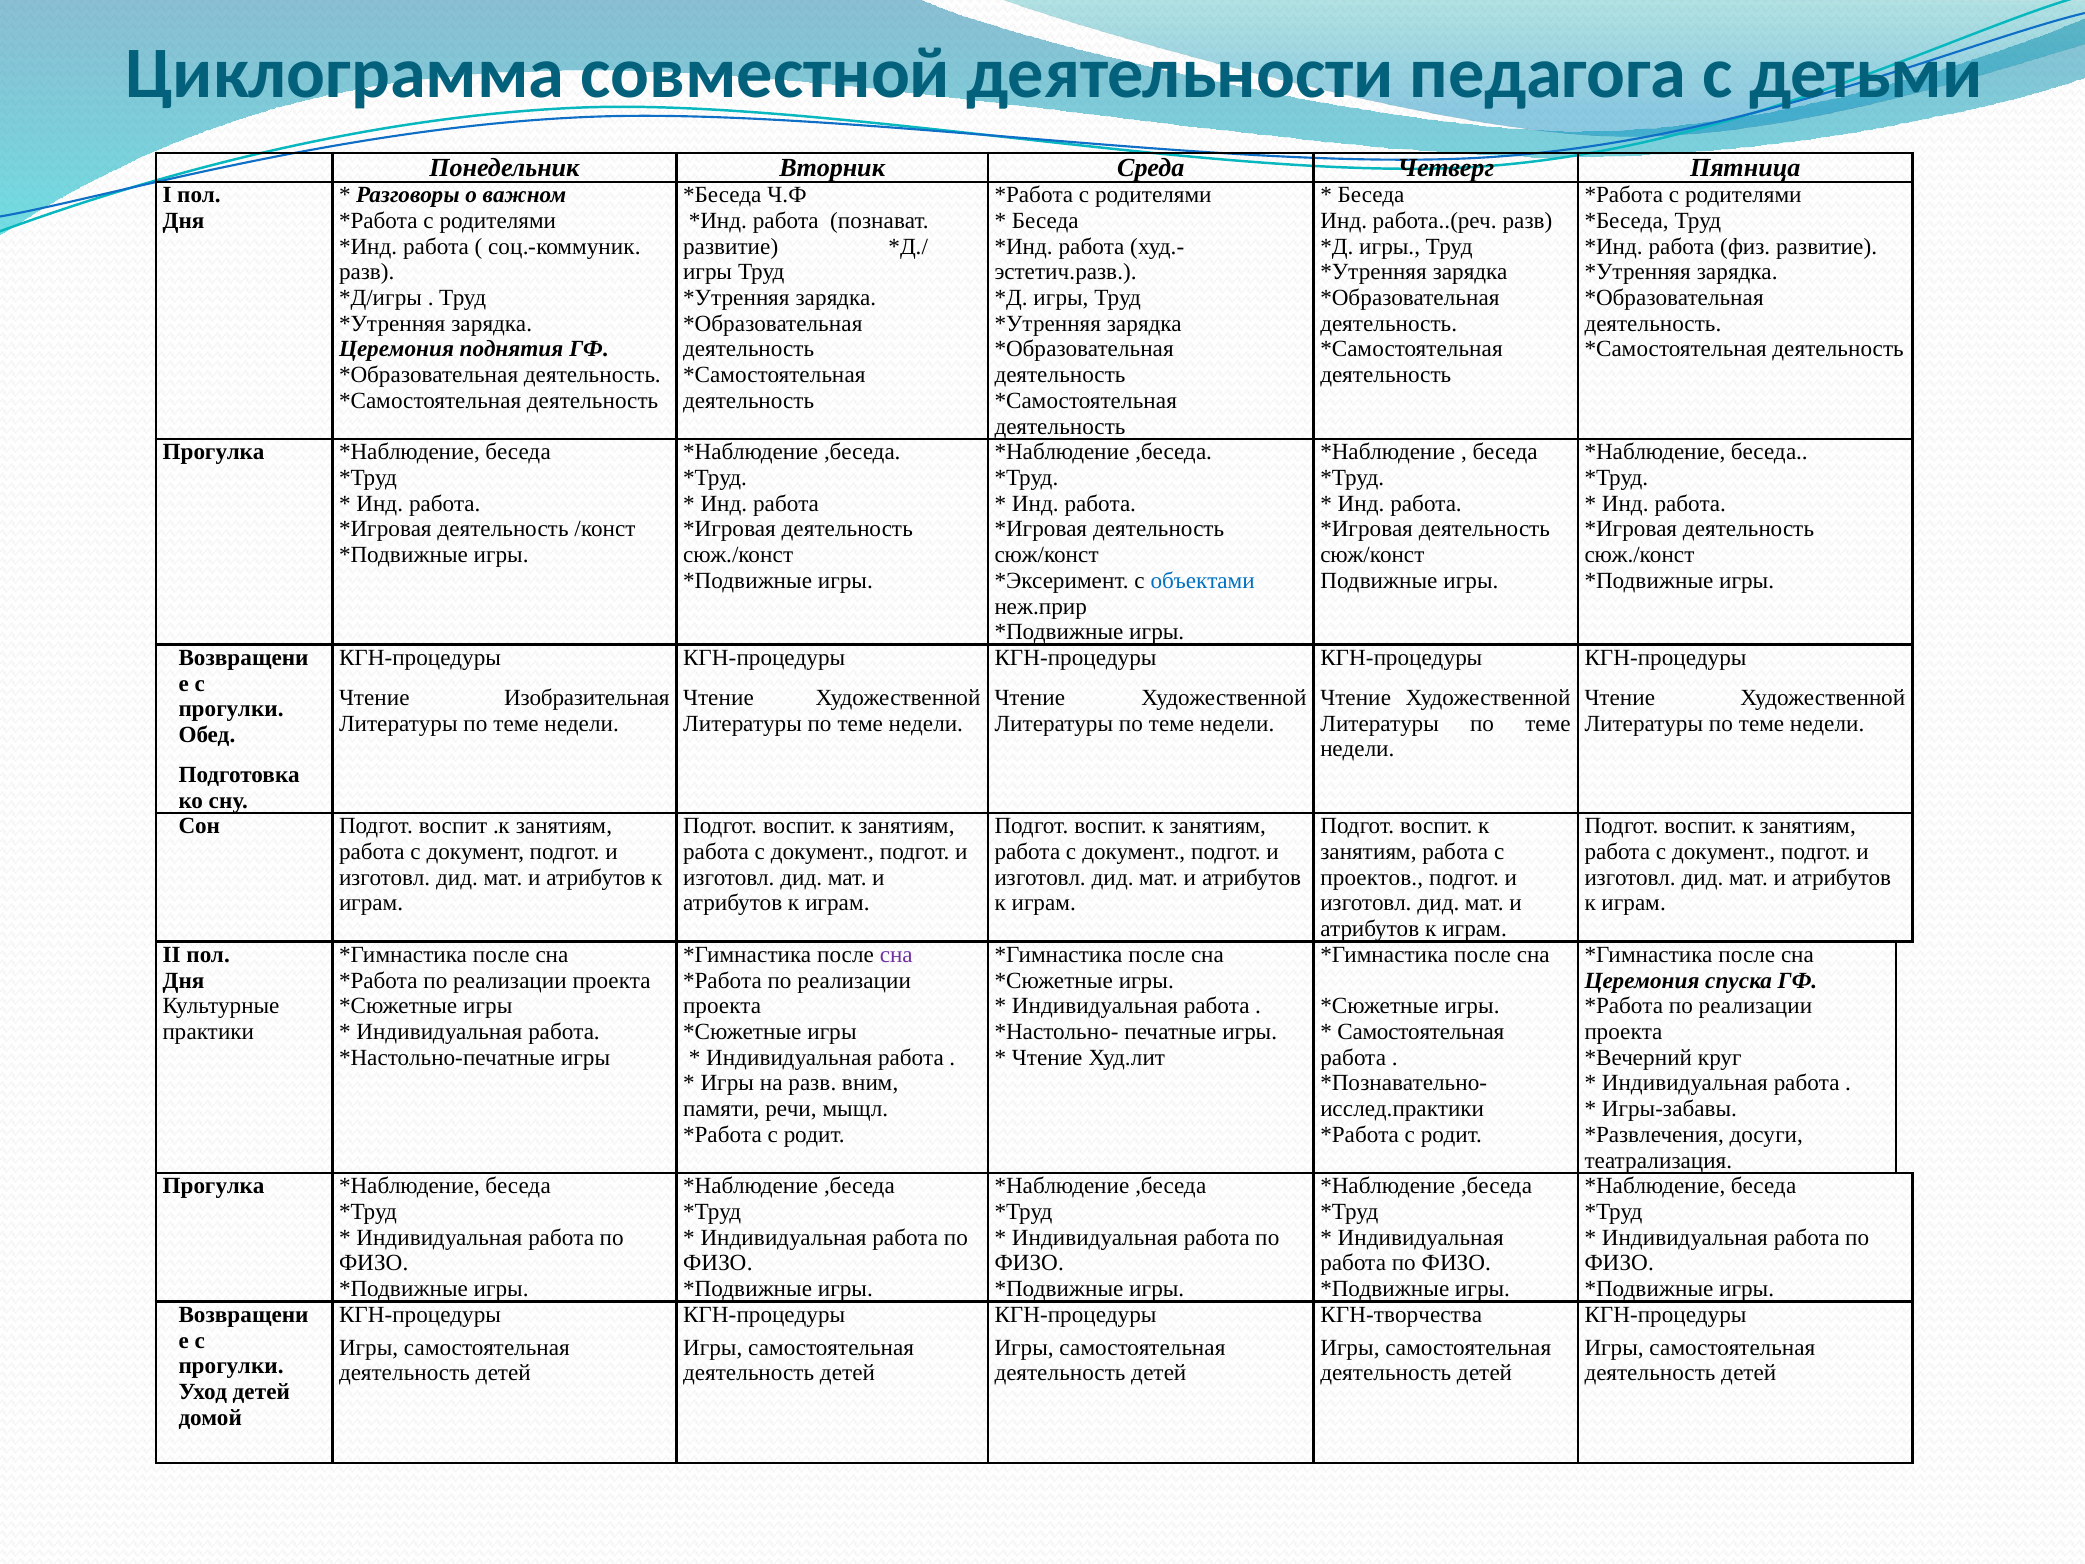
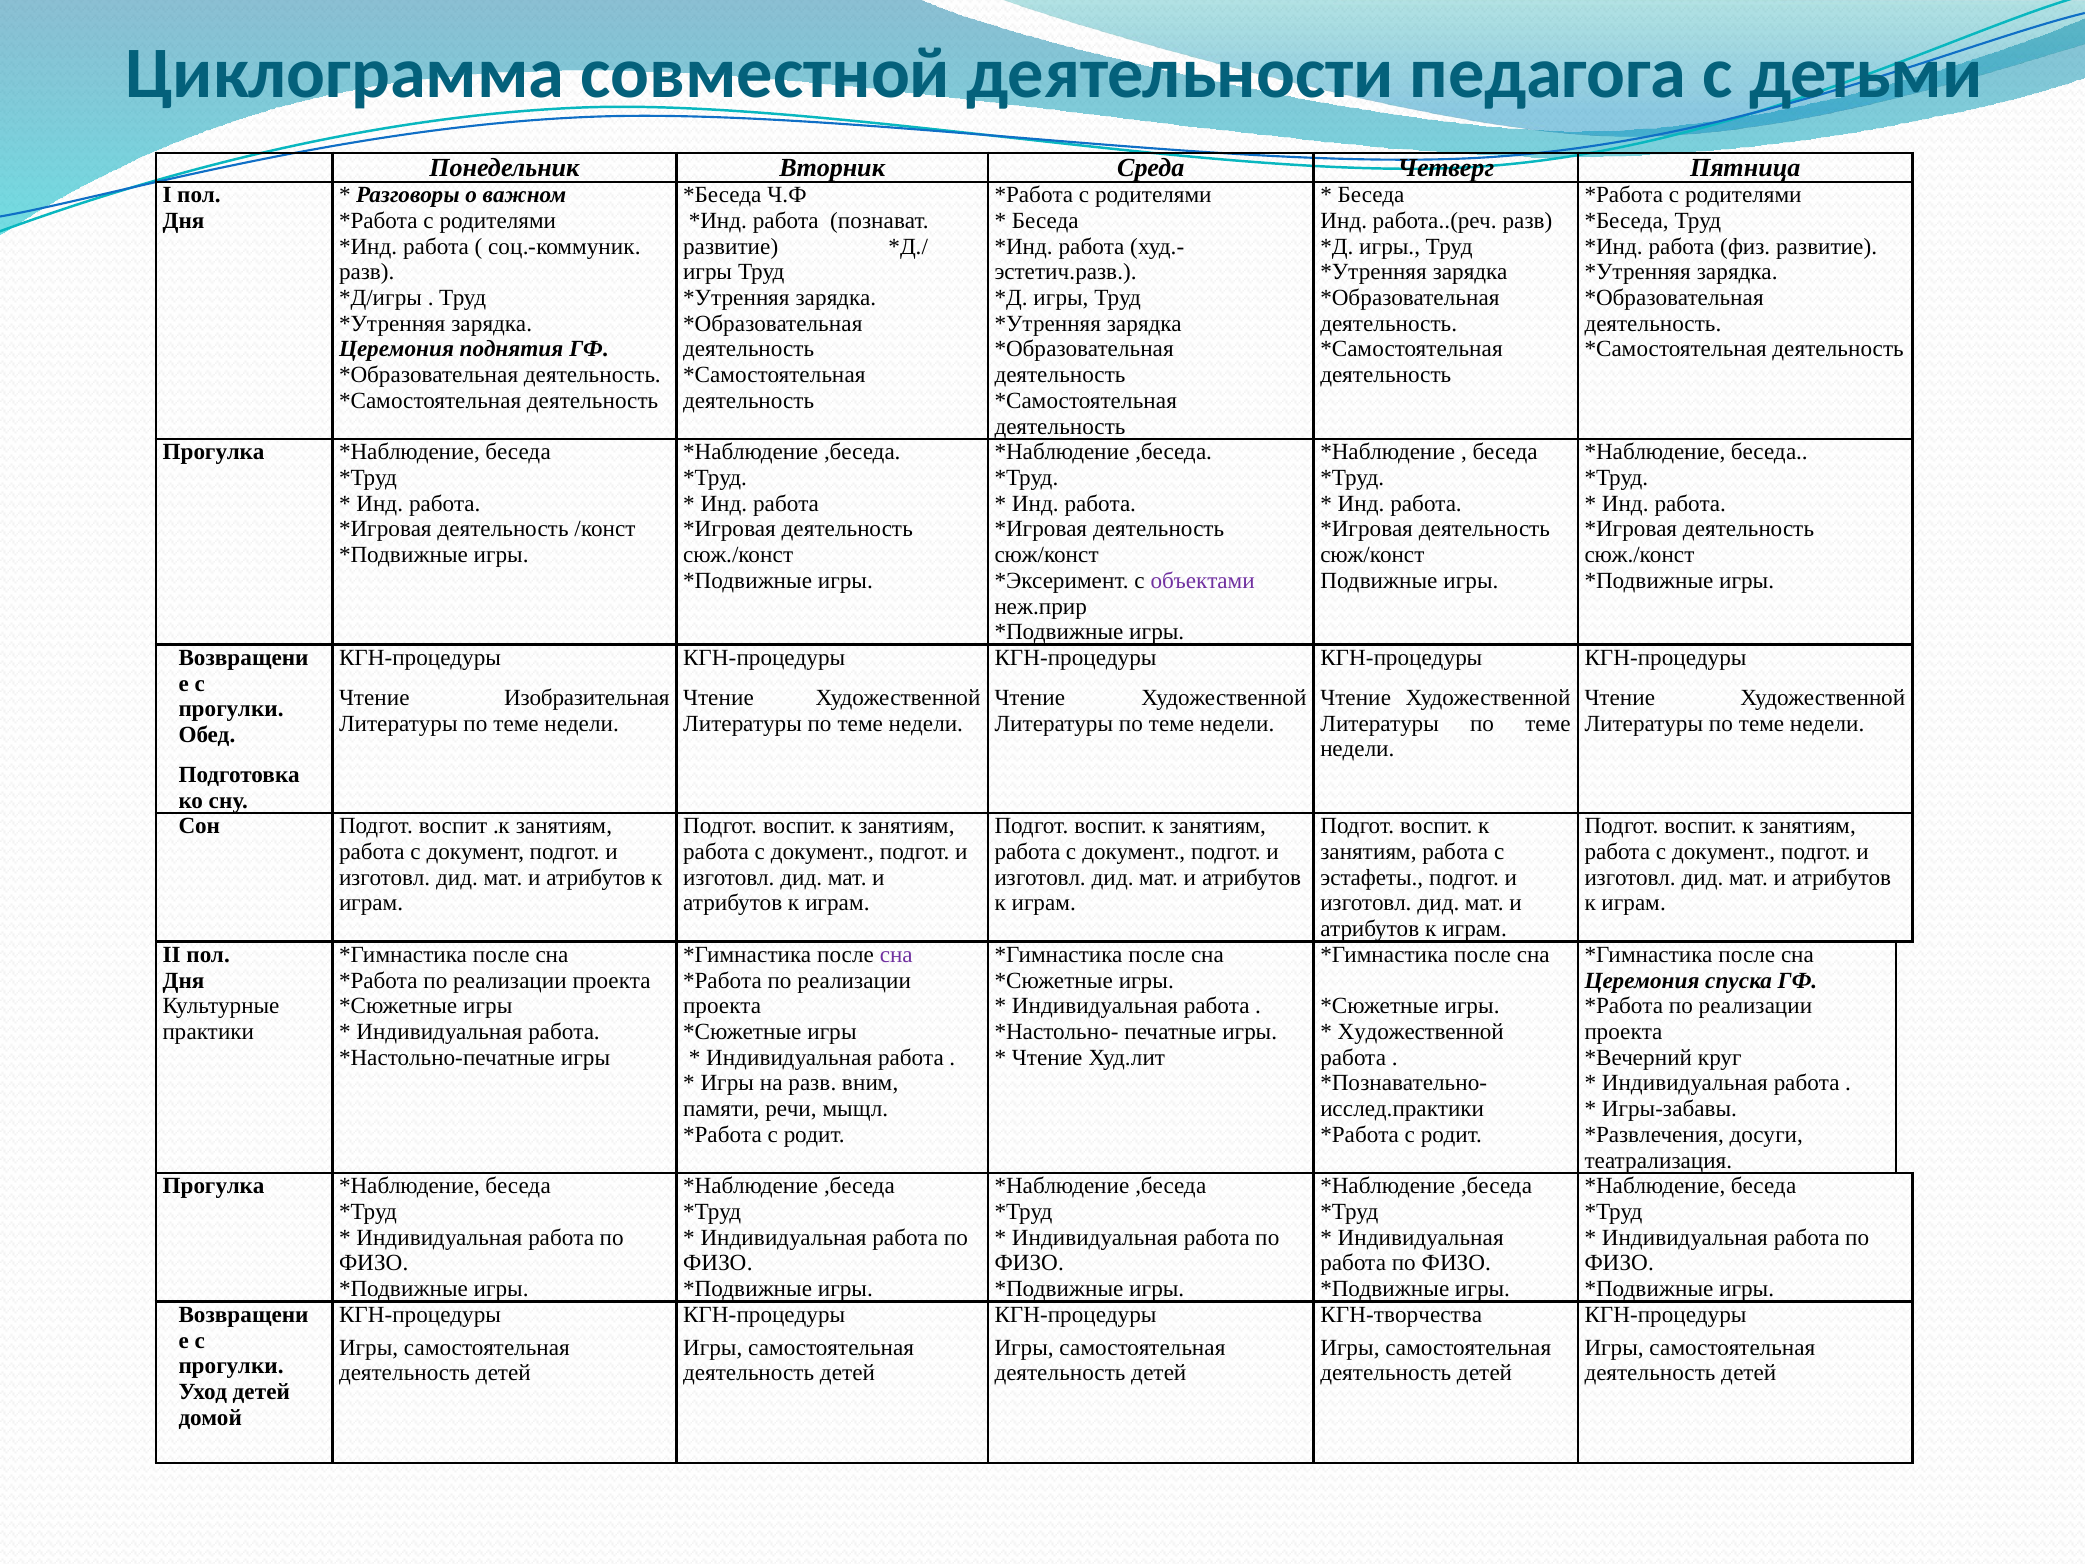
объектами colour: blue -> purple (1203, 581)
проектов: проектов -> эстафеты (1372, 878)
Самостоятельная: Самостоятельная -> Художественной (1421, 1032)
